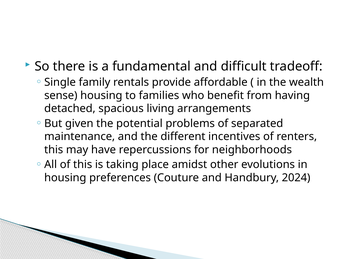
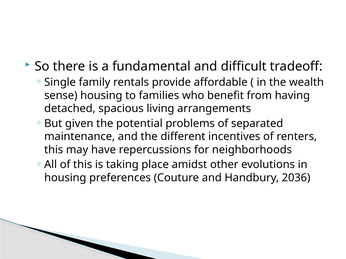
2024: 2024 -> 2036 (296, 178)
